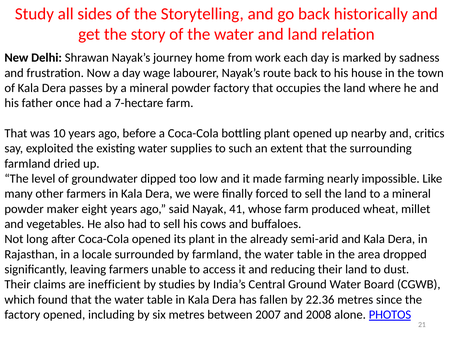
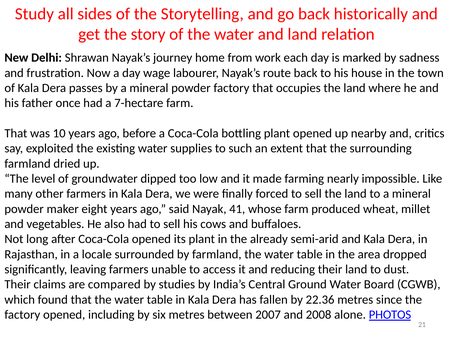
inefficient: inefficient -> compared (114, 284)
